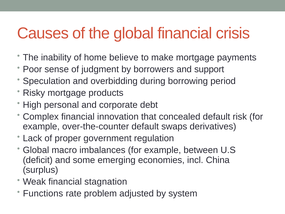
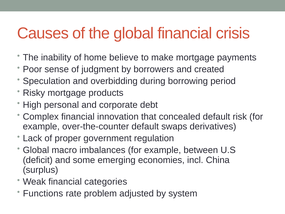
support: support -> created (209, 69)
stagnation: stagnation -> categories (106, 181)
